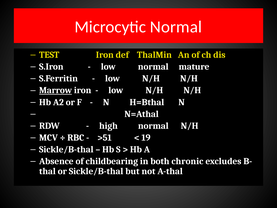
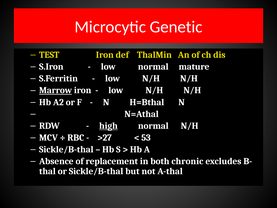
Microcytic Normal: Normal -> Genetic (176, 27)
high underline: none -> present (108, 126)
>51: >51 -> >27 (104, 137)
19: 19 -> 53 (146, 137)
childbearing: childbearing -> replacement (112, 161)
